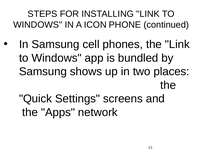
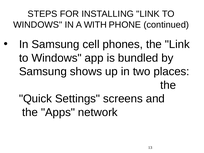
ICON: ICON -> WITH (95, 25)
